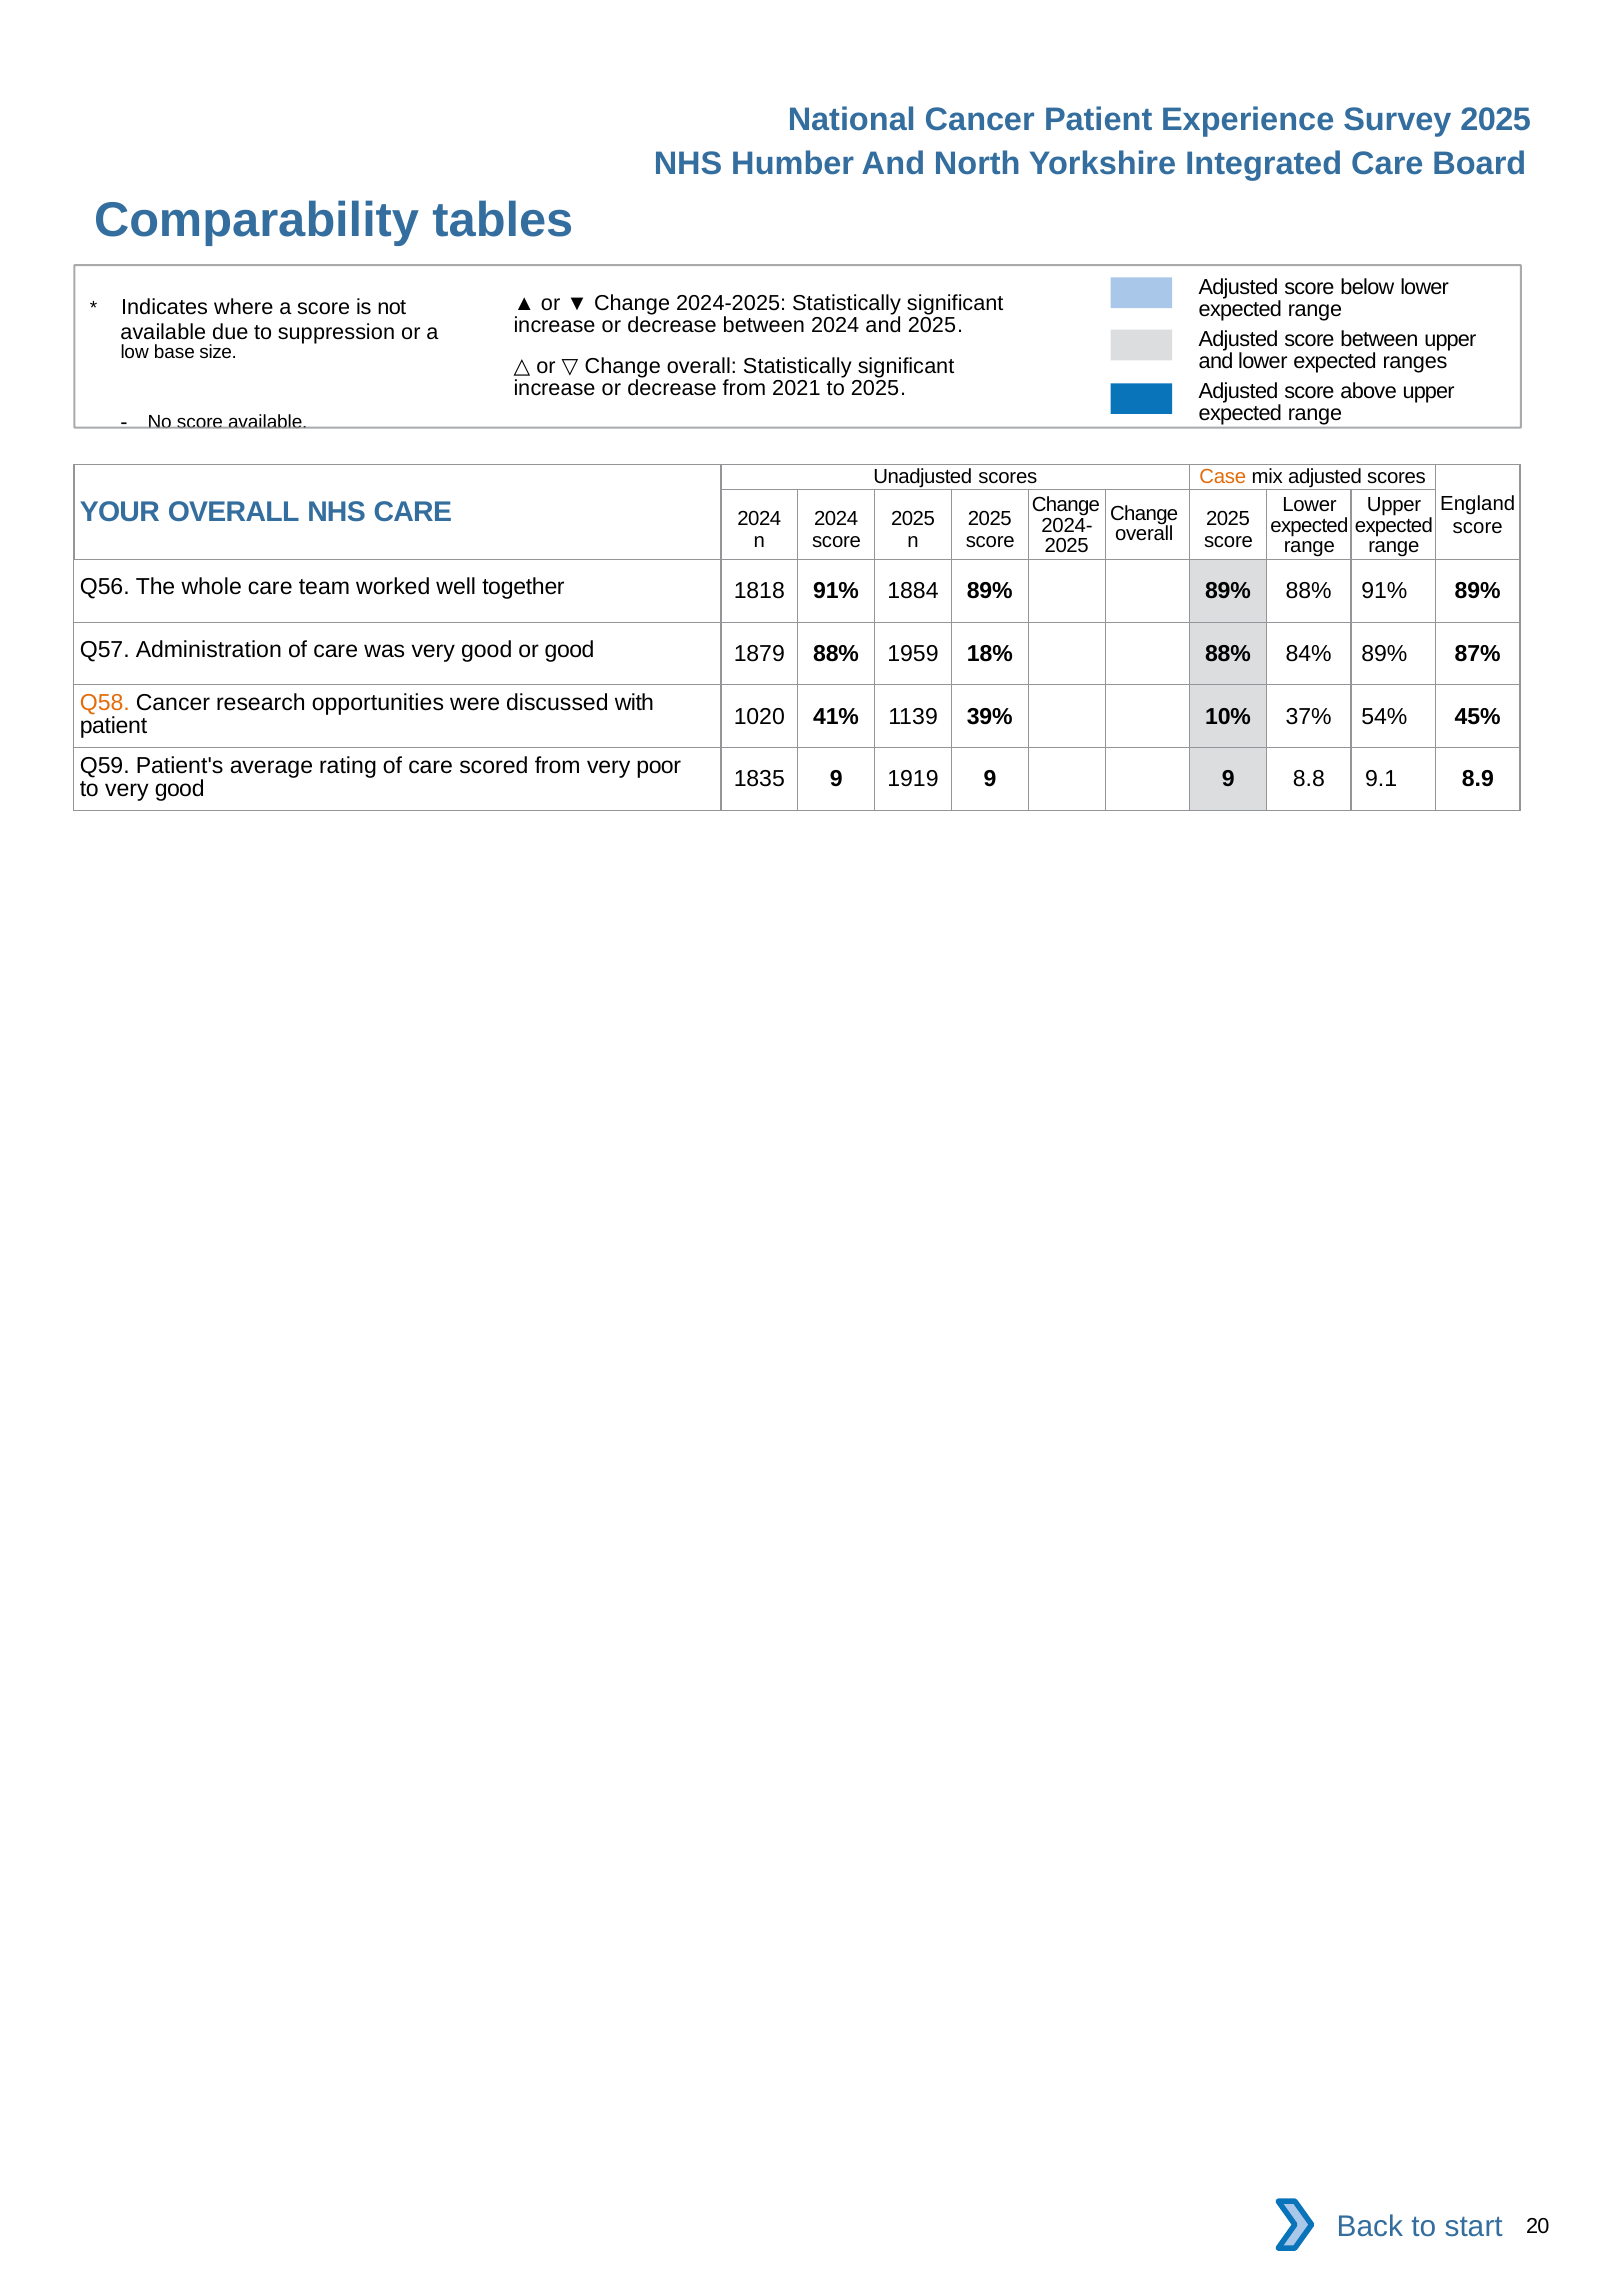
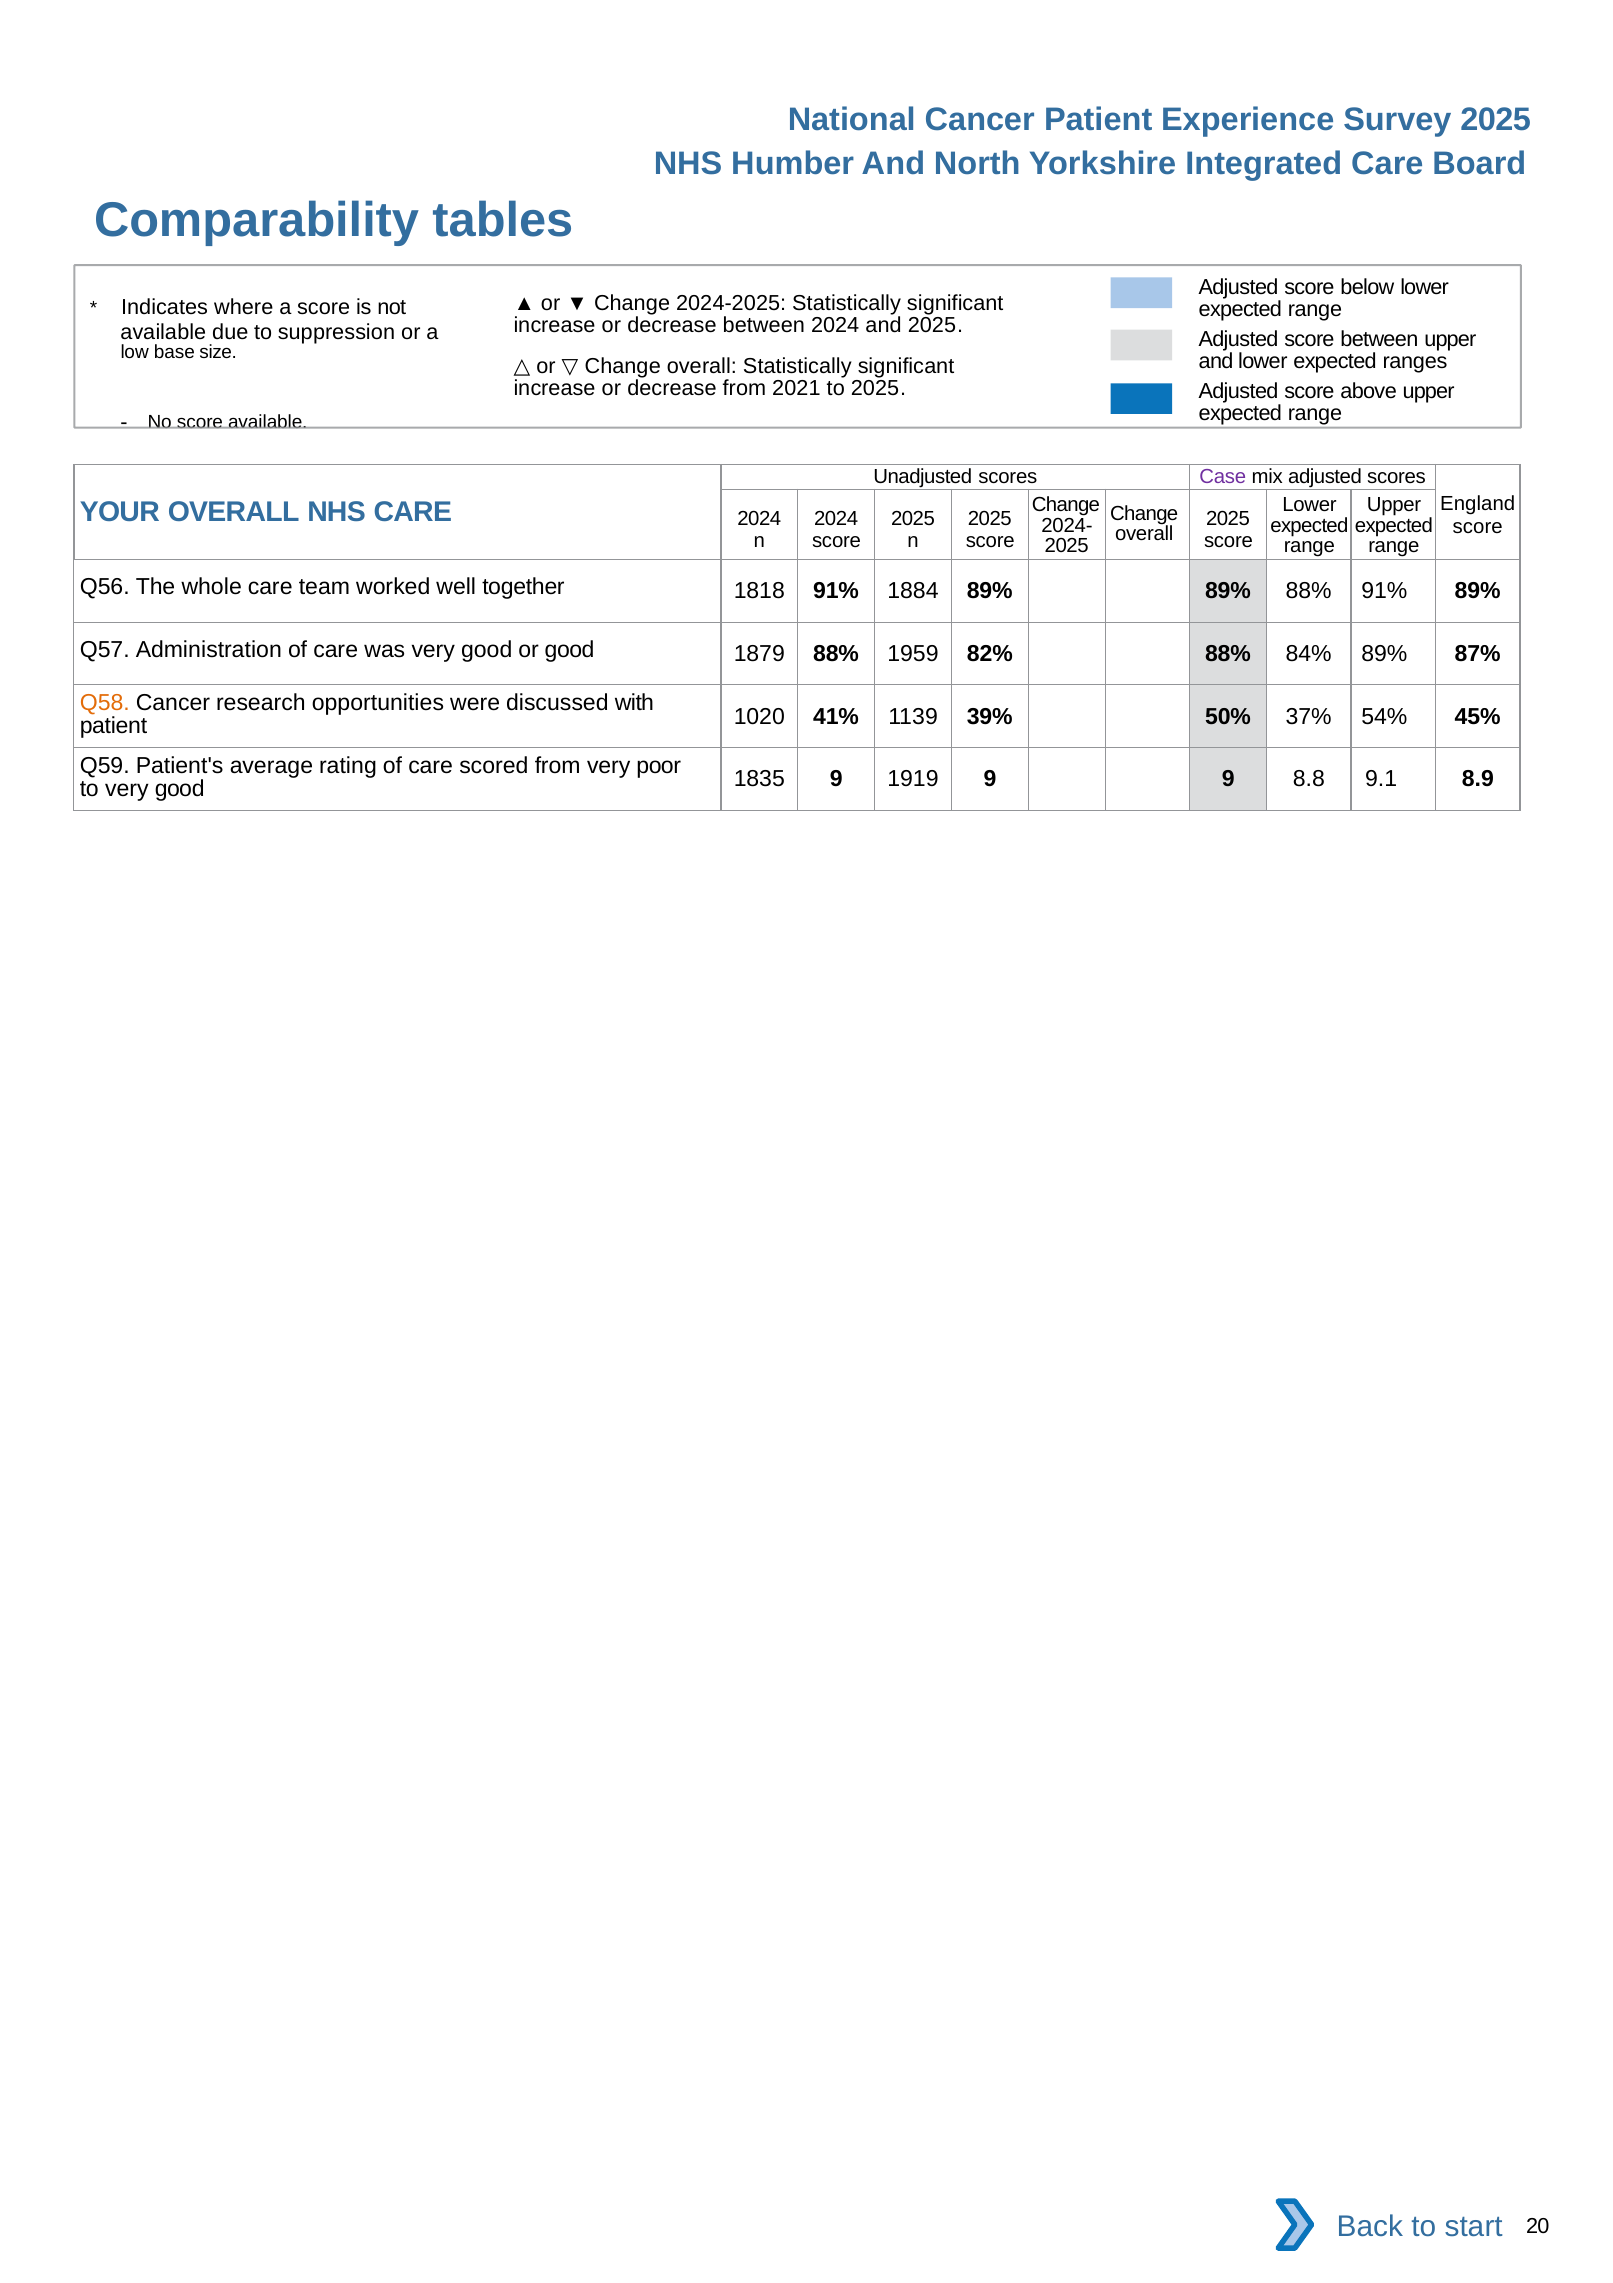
Case colour: orange -> purple (1223, 477)
18%: 18% -> 82% (990, 654)
10%: 10% -> 50% (1228, 716)
